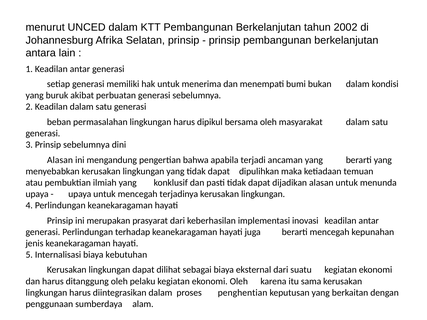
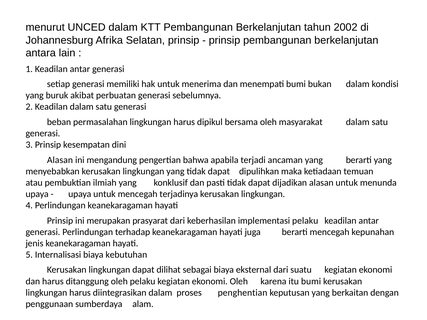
Prinsip sebelumnya: sebelumnya -> kesempatan (86, 145)
implementasi inovasi: inovasi -> pelaku (305, 221)
itu sama: sama -> bumi (311, 281)
